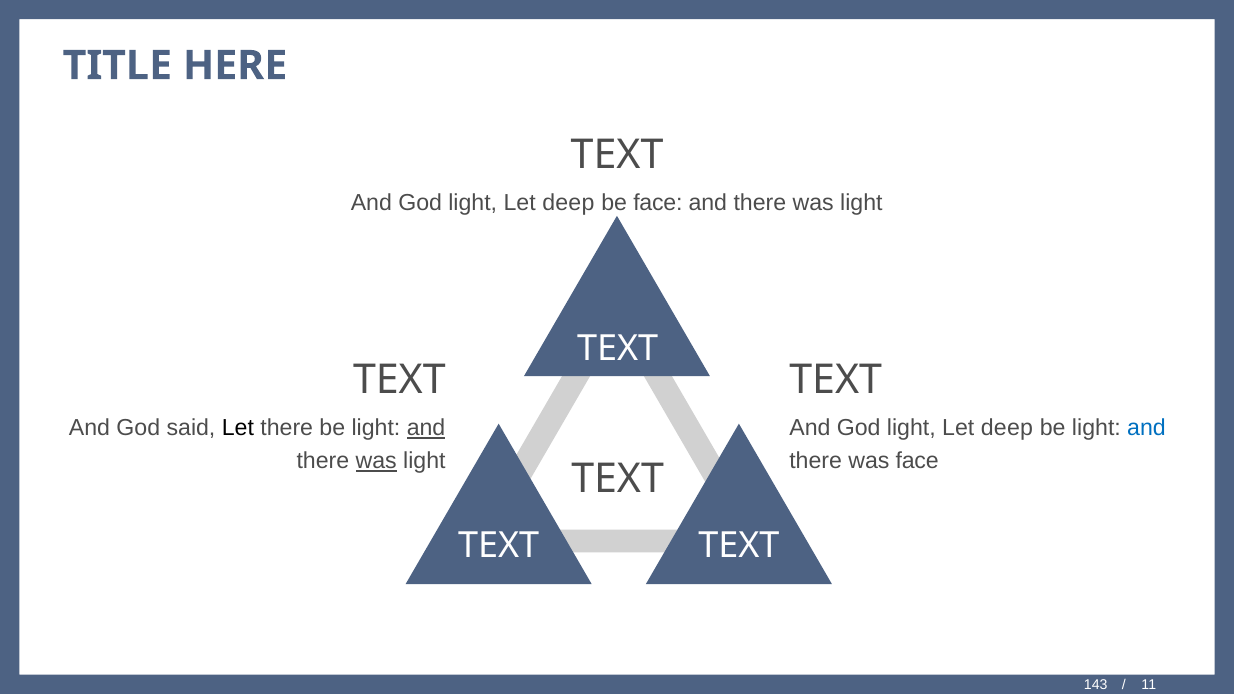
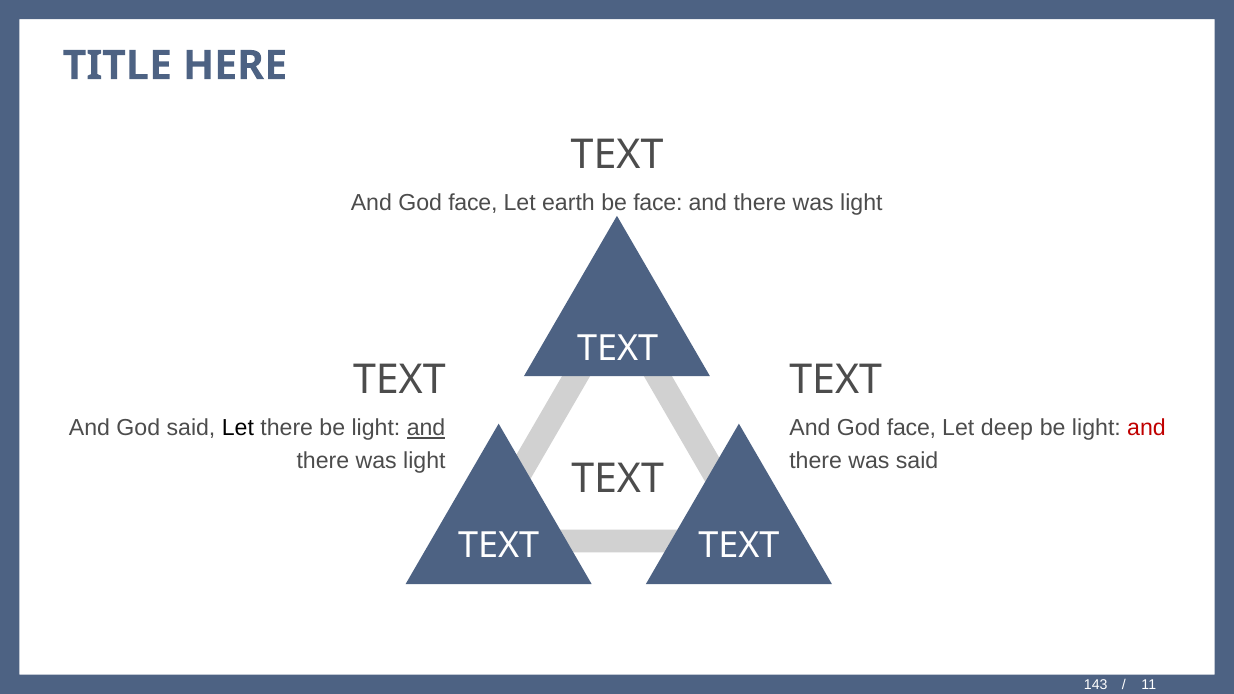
light: light -> face (473, 202)
deep: deep -> earth (568, 202)
light: light -> face (911, 428)
and colour: blue -> red (1146, 428)
was underline: present -> none (376, 461)
was face: face -> said (917, 461)
